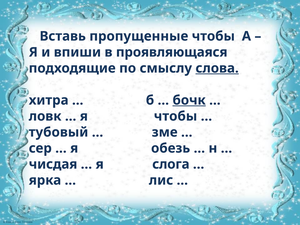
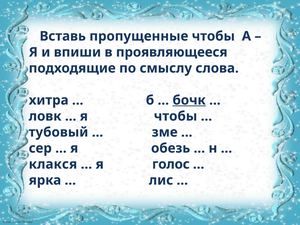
проявляющаяся: проявляющаяся -> проявляющееся (172, 52)
слова underline: present -> none (217, 68)
чисдая: чисдая -> клакся (53, 164)
слога: слога -> голос (171, 164)
